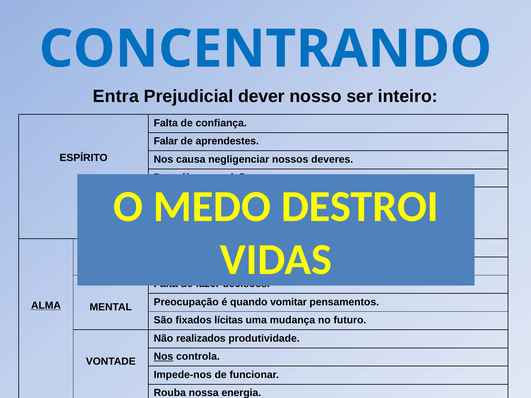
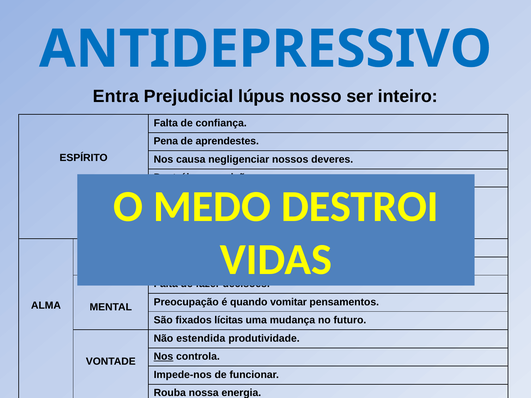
CONCENTRANDO: CONCENTRANDO -> ANTIDEPRESSIVO (265, 49)
dever: dever -> lúpus (262, 96)
Falar: Falar -> Pena (166, 141)
ALMA underline: present -> none (46, 306)
realizados: realizados -> estendida (201, 339)
